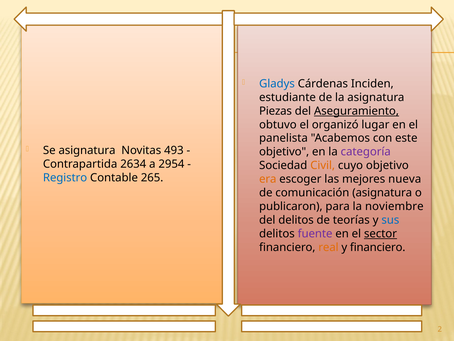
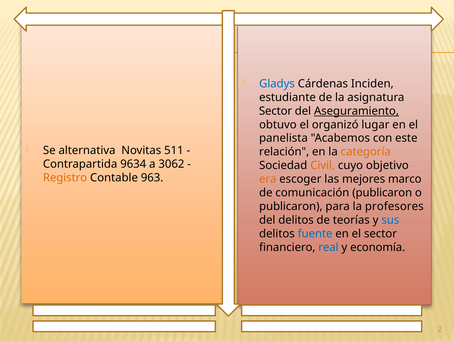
Piezas: Piezas -> Sector (276, 111)
Se asignatura: asignatura -> alternativa (87, 150)
493: 493 -> 511 (174, 150)
objetivo: objetivo -> relación (284, 152)
categoría colour: purple -> orange (366, 152)
2634: 2634 -> 9634 (133, 164)
2954: 2954 -> 3062 (171, 164)
Registro colour: blue -> orange (65, 178)
265: 265 -> 963 (152, 178)
nueva: nueva -> marco (405, 179)
comunicación asignatura: asignatura -> publicaron (382, 193)
noviembre: noviembre -> profesores (394, 206)
fuente colour: purple -> blue (315, 233)
sector underline: present -> none (380, 233)
real colour: orange -> blue (328, 247)
y financiero: financiero -> economía (378, 247)
